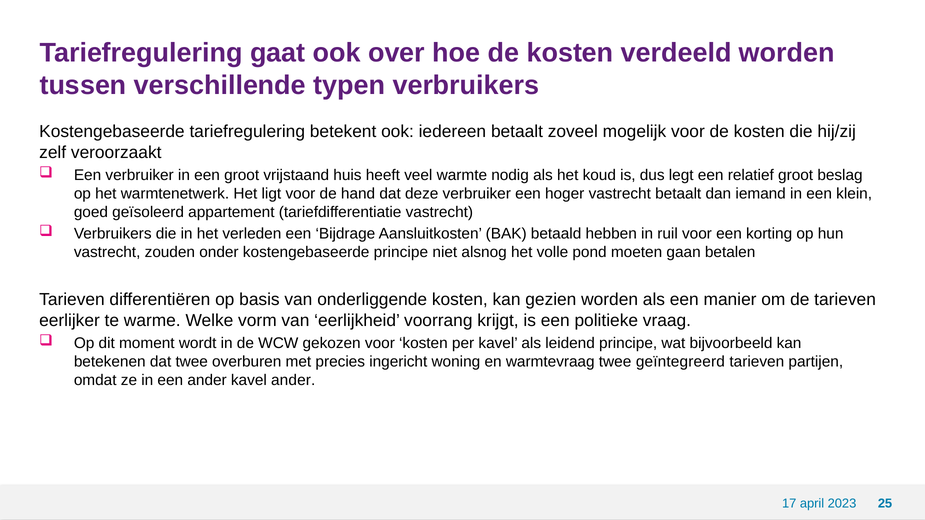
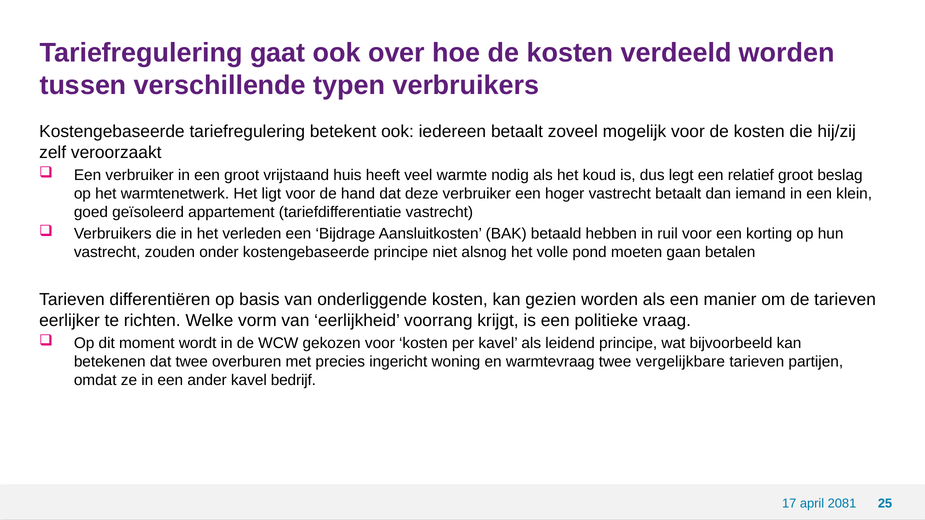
warme: warme -> richten (152, 321)
geïntegreerd: geïntegreerd -> vergelijkbare (680, 362)
kavel ander: ander -> bedrijf (293, 380)
2023: 2023 -> 2081 (842, 504)
